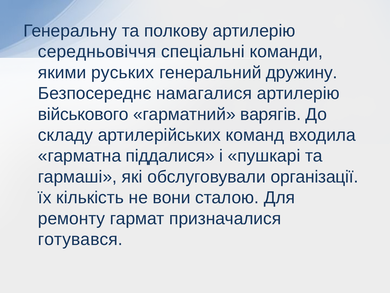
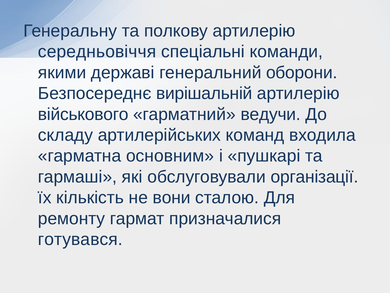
руських: руських -> державі (123, 72)
дружину: дружину -> оборони (302, 72)
намагалися: намагалися -> вирішальній (204, 93)
варягів: варягів -> ведучи (271, 114)
піддалися: піддалися -> основним (170, 156)
